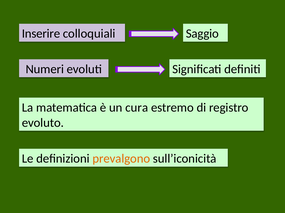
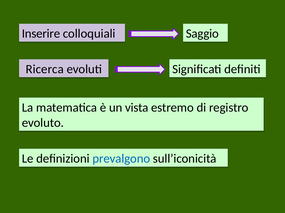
Numeri: Numeri -> Ricerca (45, 69)
cura: cura -> vista (137, 108)
prevalgono colour: orange -> blue (121, 159)
